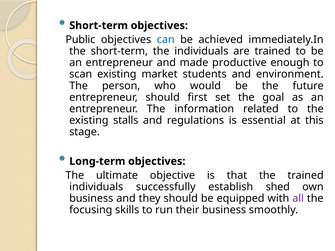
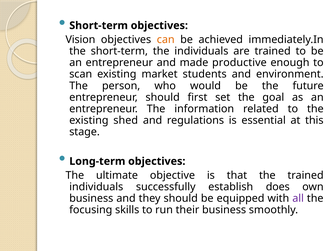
Public: Public -> Vision (80, 40)
can colour: blue -> orange (166, 40)
stalls: stalls -> shed (126, 120)
shed: shed -> does (278, 187)
